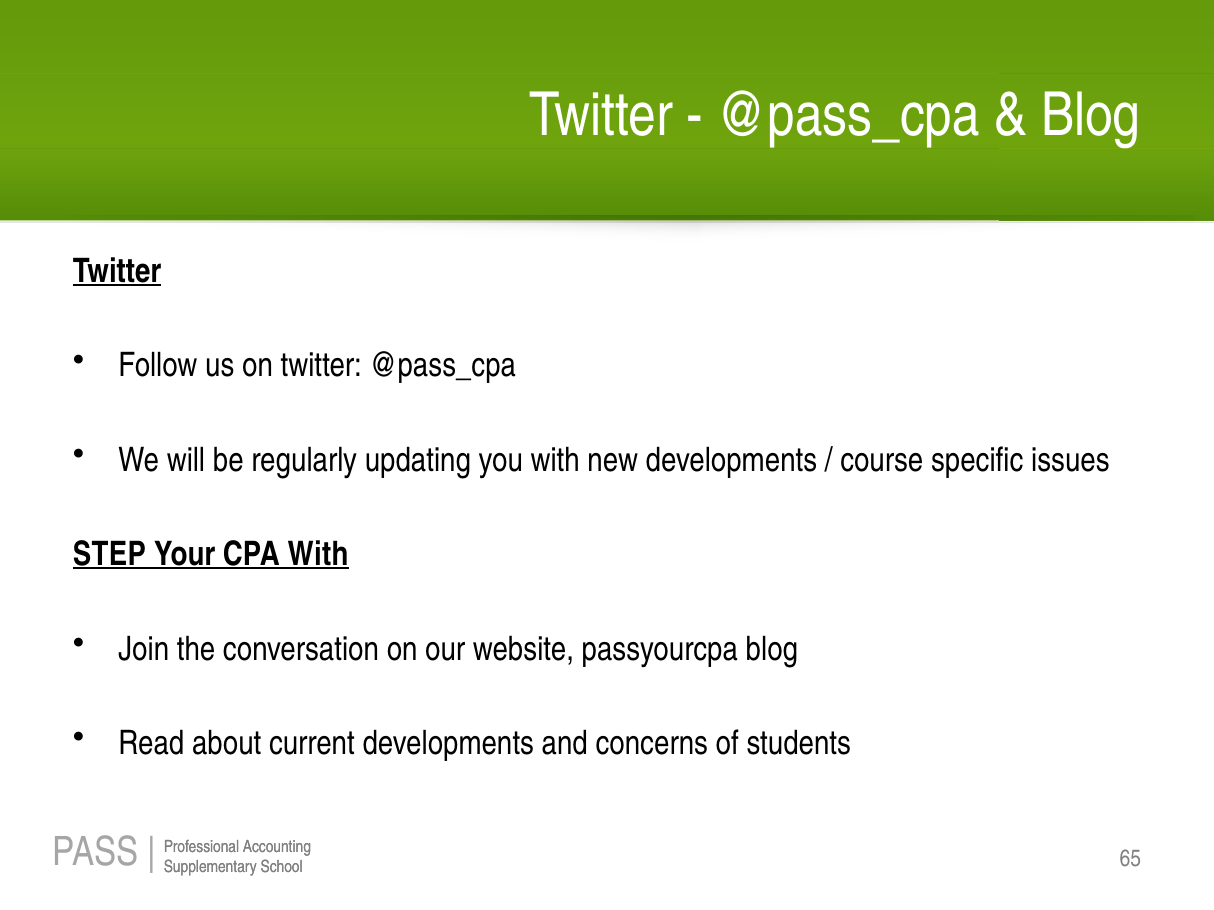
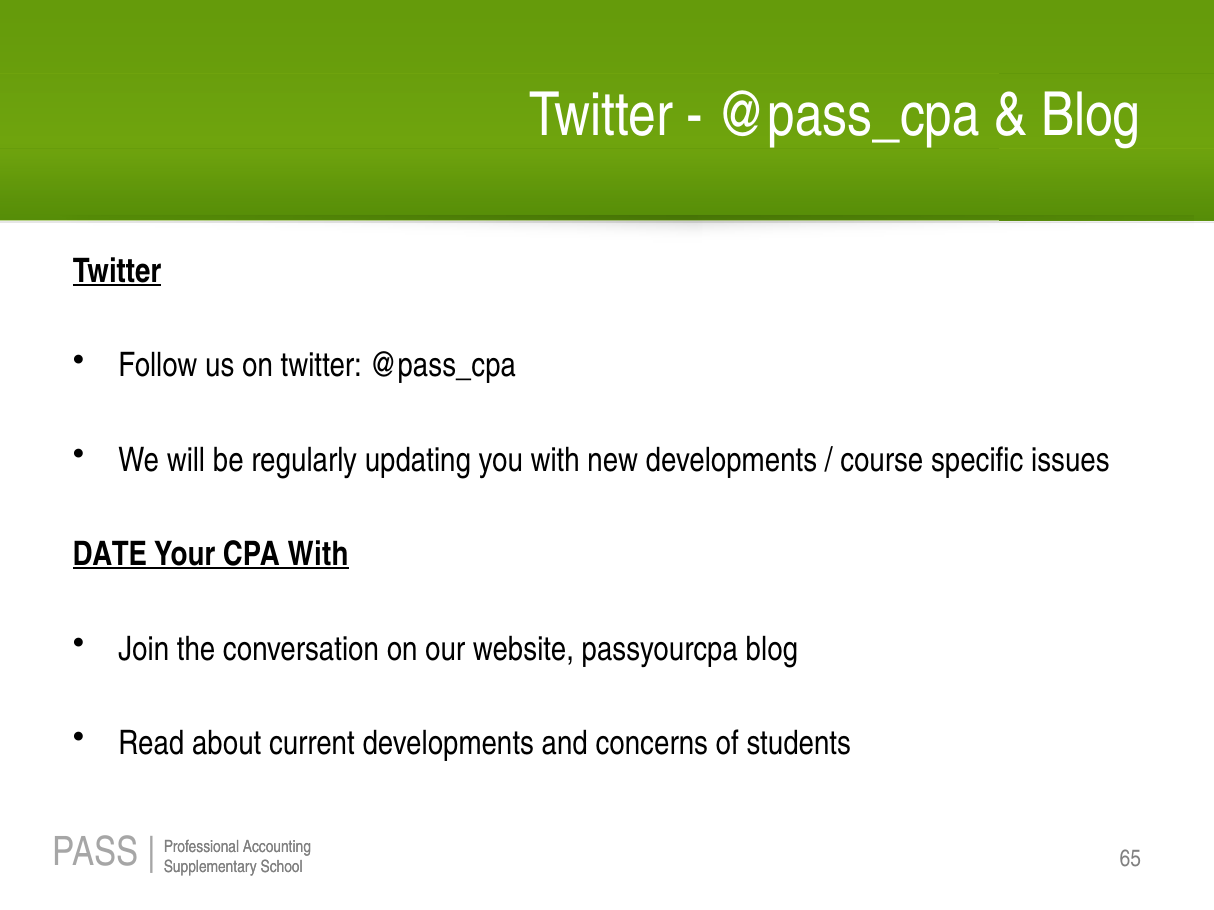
STEP: STEP -> DATE (110, 555)
